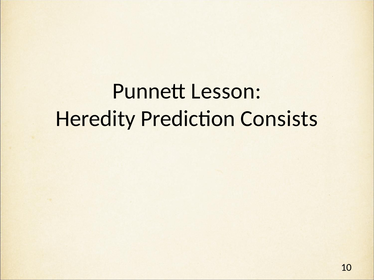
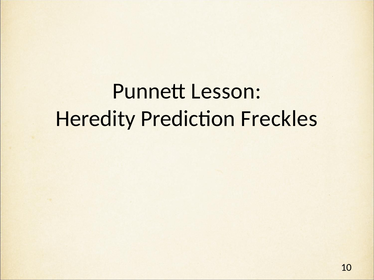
Consists: Consists -> Freckles (279, 119)
